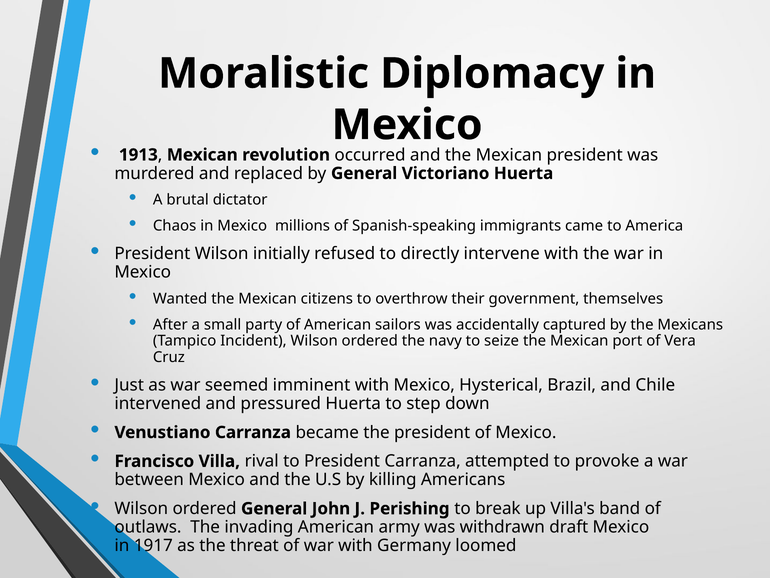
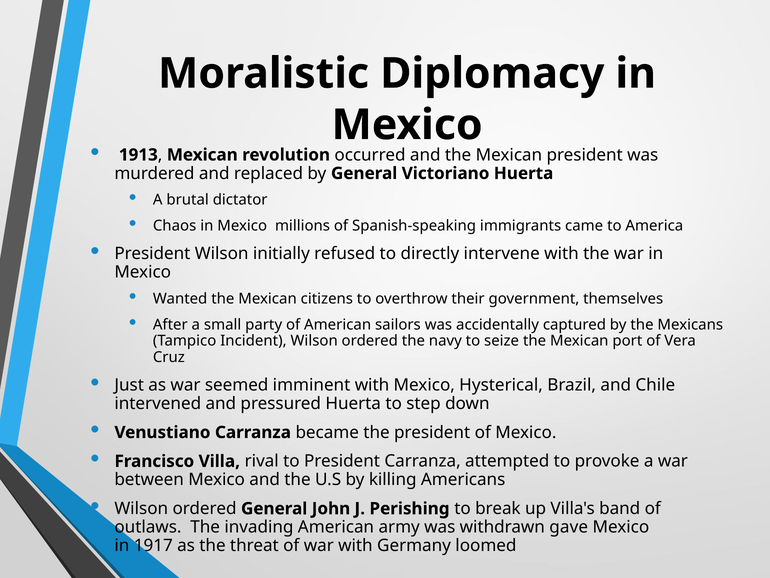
draft: draft -> gave (569, 527)
